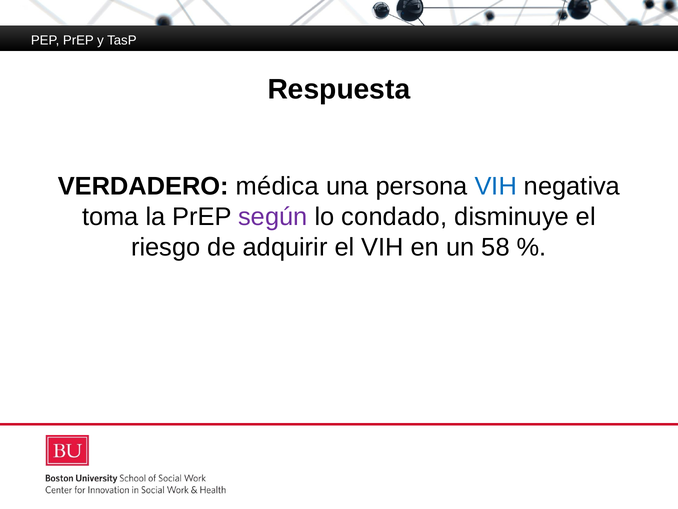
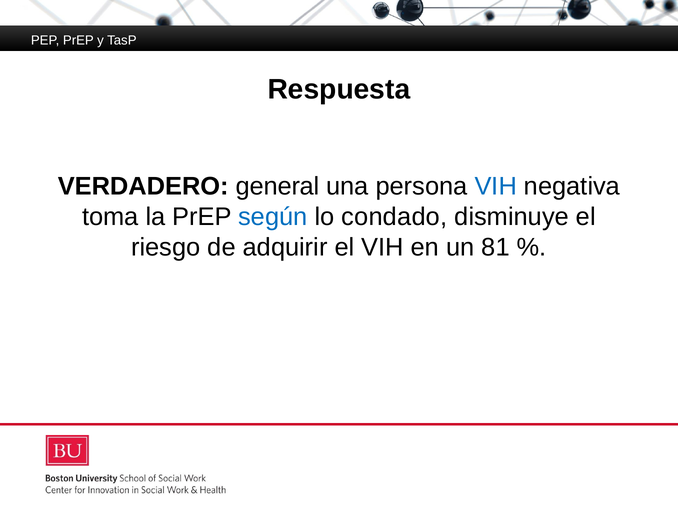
médica: médica -> general (278, 186)
según colour: purple -> blue (273, 217)
58: 58 -> 81 (496, 247)
